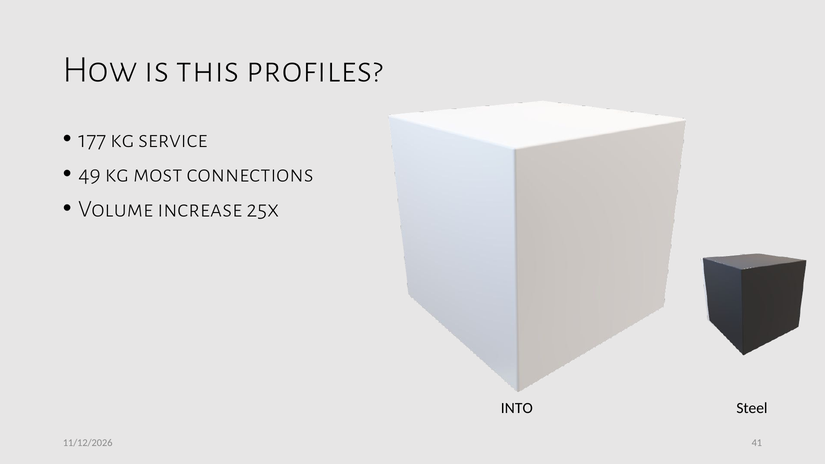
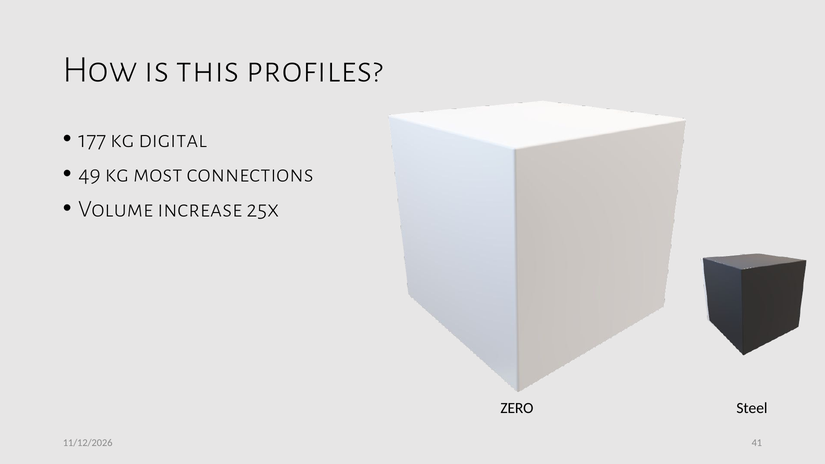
service: service -> digital (173, 139)
INTO: INTO -> ZERO (517, 408)
